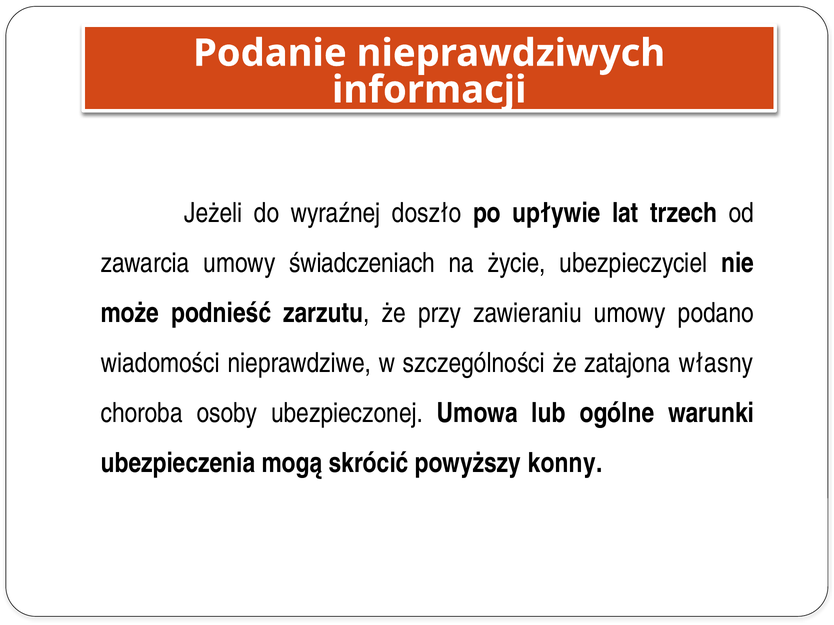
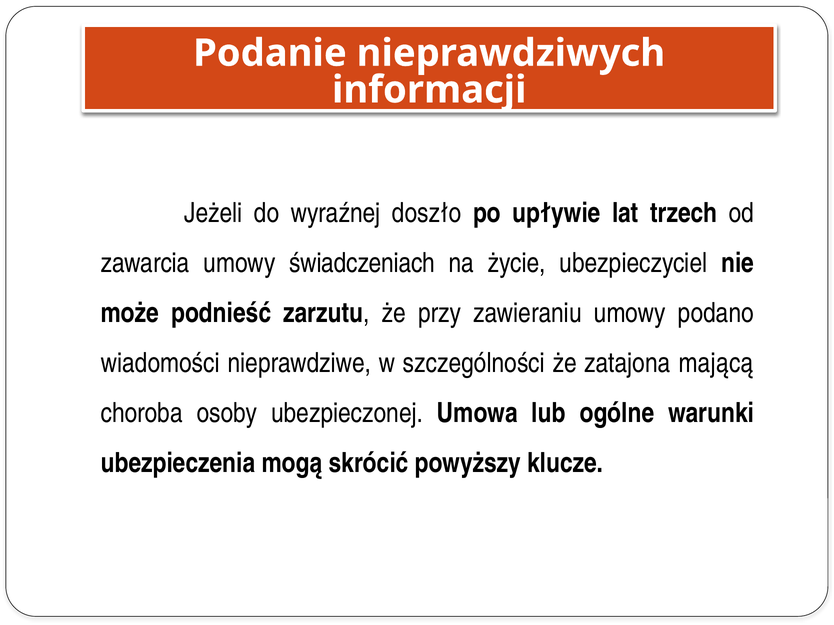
własny: własny -> mającą (716, 364)
konny: konny -> klucze (565, 464)
